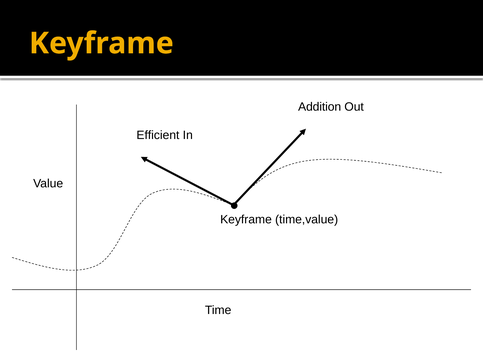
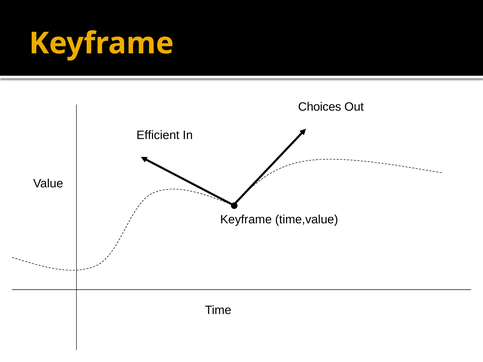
Addition: Addition -> Choices (320, 107)
